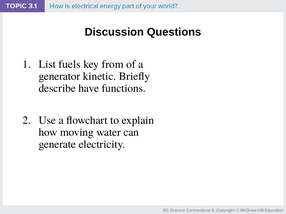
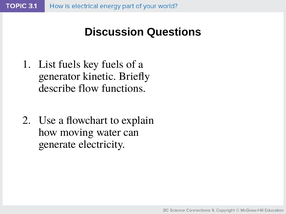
key from: from -> fuels (113, 64)
have: have -> flow (89, 89)
